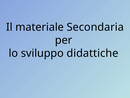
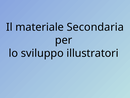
didattiche: didattiche -> illustratori (93, 53)
